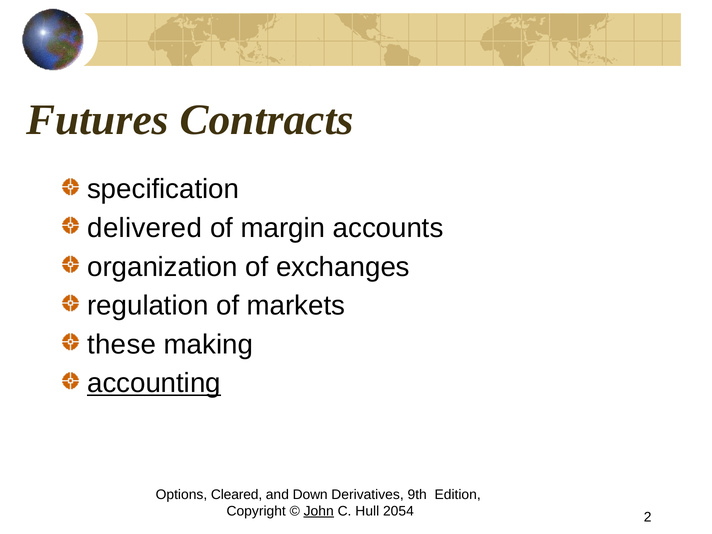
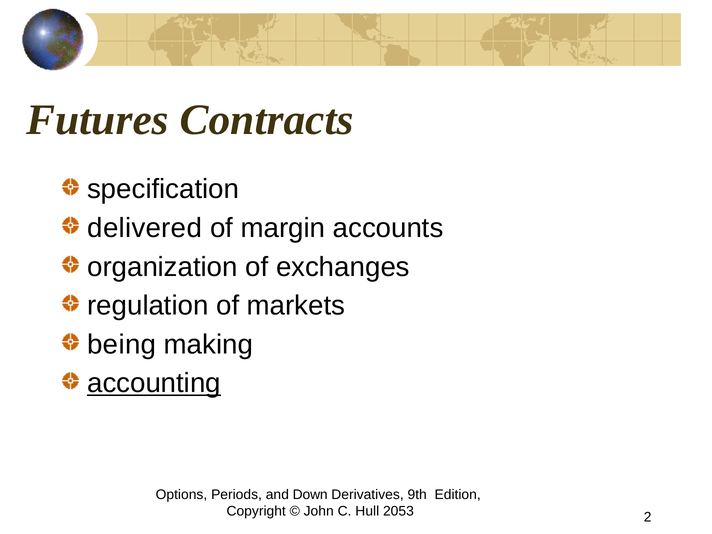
these: these -> being (122, 345)
Cleared: Cleared -> Periods (237, 495)
John underline: present -> none (319, 511)
2054: 2054 -> 2053 (398, 511)
